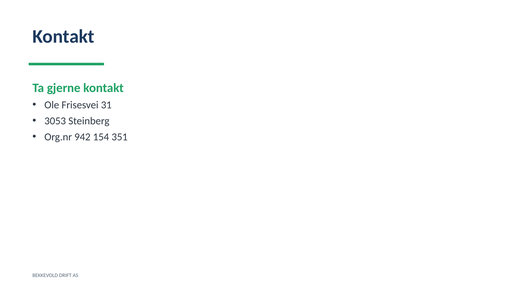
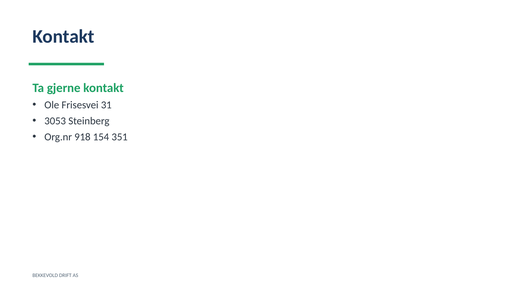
942: 942 -> 918 (82, 137)
